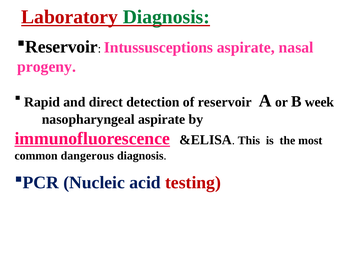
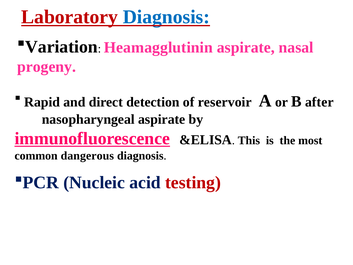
Diagnosis colour: green -> blue (166, 17)
Reservoir: Reservoir -> Variation (61, 47)
Intussusceptions: Intussusceptions -> Heamagglutinin (158, 47)
week: week -> after (319, 102)
